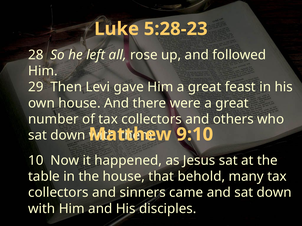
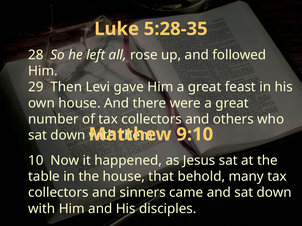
5:28-23: 5:28-23 -> 5:28-35 (176, 29)
